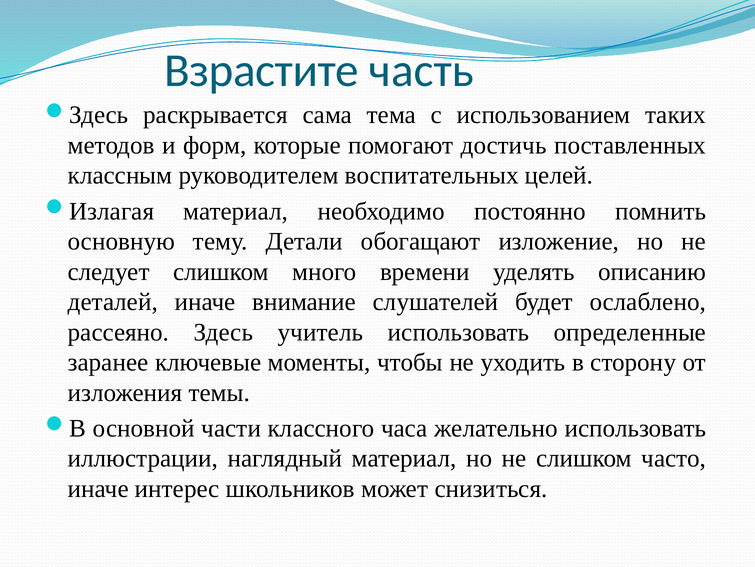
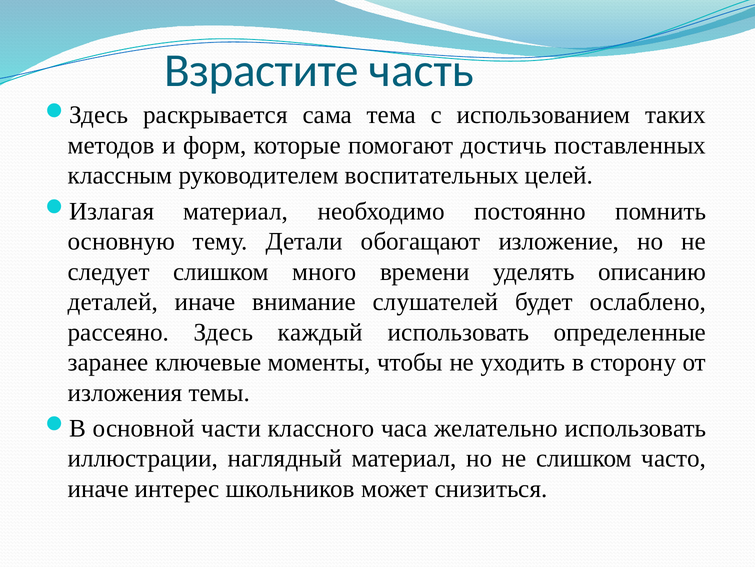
учитель: учитель -> каждый (320, 332)
